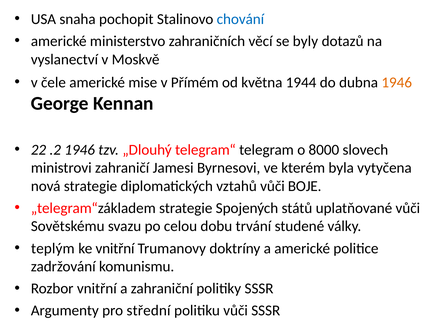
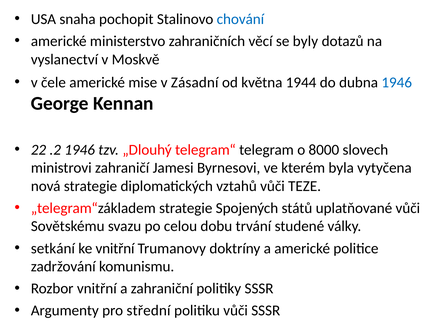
Přímém: Přímém -> Zásadní (195, 82)
1946 colour: orange -> blue (397, 82)
BOJE: BOJE -> TEZE (305, 186)
teplým: teplým -> setkání (53, 248)
